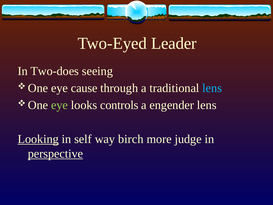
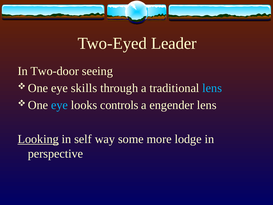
Two-does: Two-does -> Two-door (55, 71)
cause: cause -> skills (84, 88)
eye colour: light green -> light blue (60, 105)
birch: birch -> some (131, 139)
judge: judge -> lodge (188, 139)
perspective underline: present -> none (55, 153)
